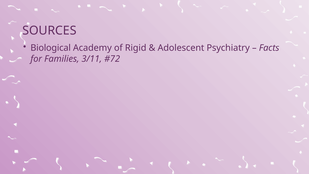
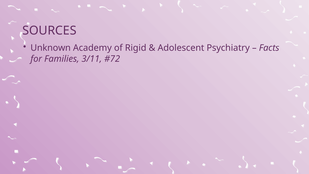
Biological: Biological -> Unknown (51, 48)
